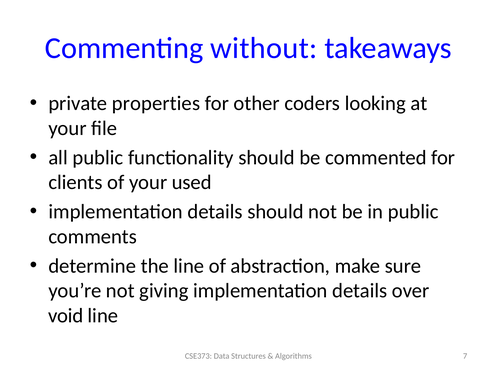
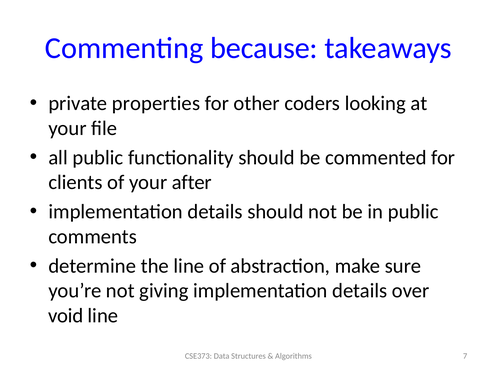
without: without -> because (264, 48)
used: used -> after (192, 182)
